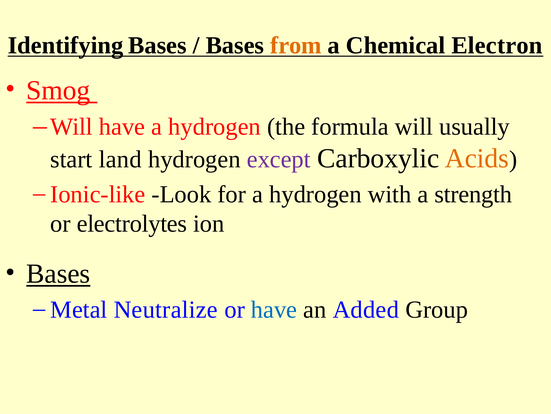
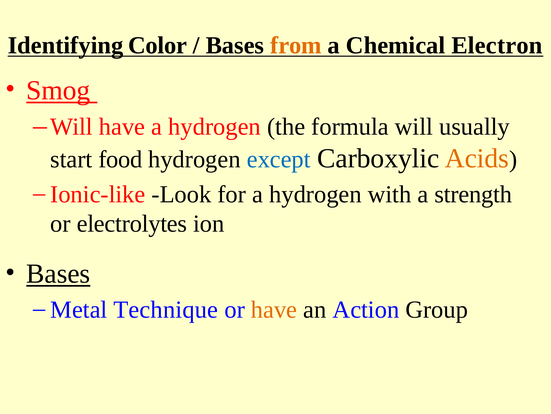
Identifying Bases: Bases -> Color (158, 45)
land: land -> food (120, 159)
except colour: purple -> blue (279, 159)
Neutralize: Neutralize -> Technique (166, 309)
have colour: blue -> orange (274, 309)
Added: Added -> Action (366, 309)
